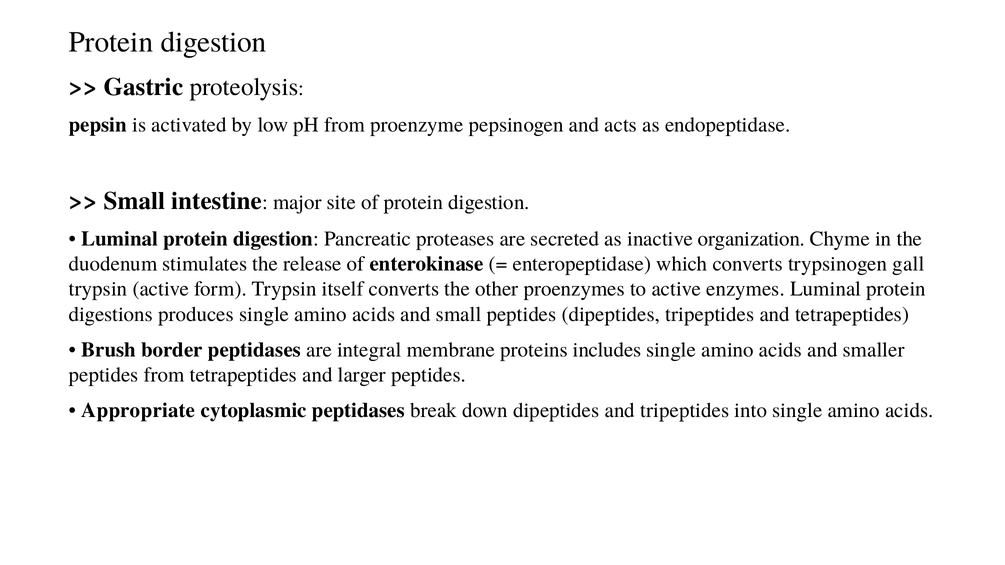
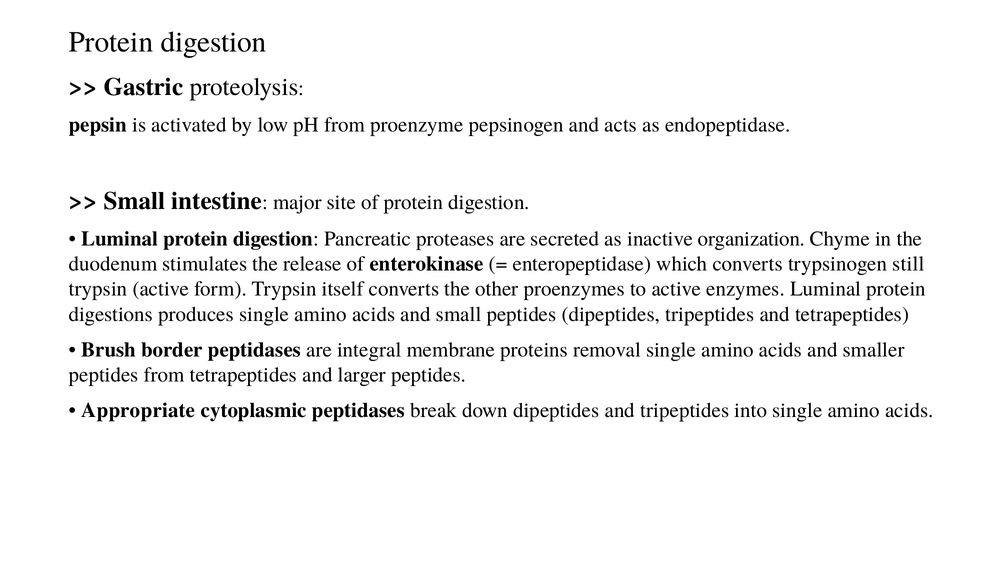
gall: gall -> still (908, 264)
includes: includes -> removal (607, 350)
